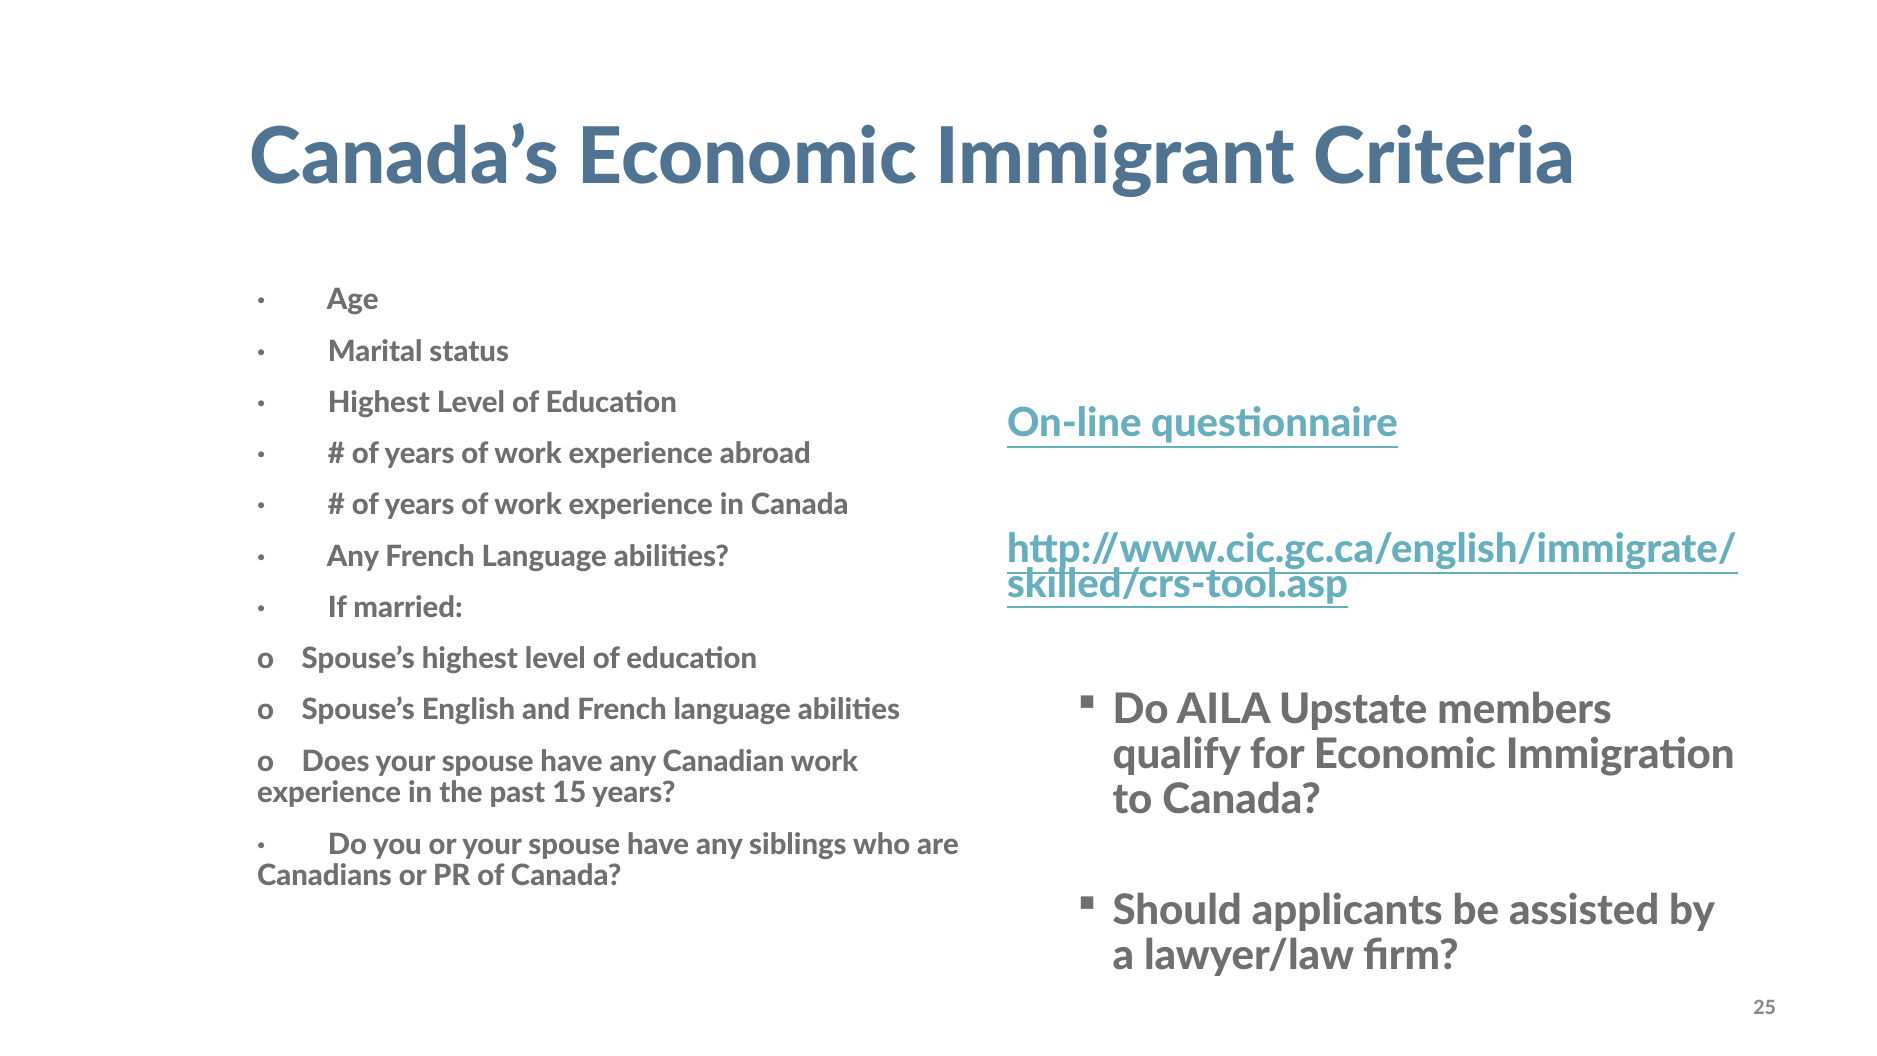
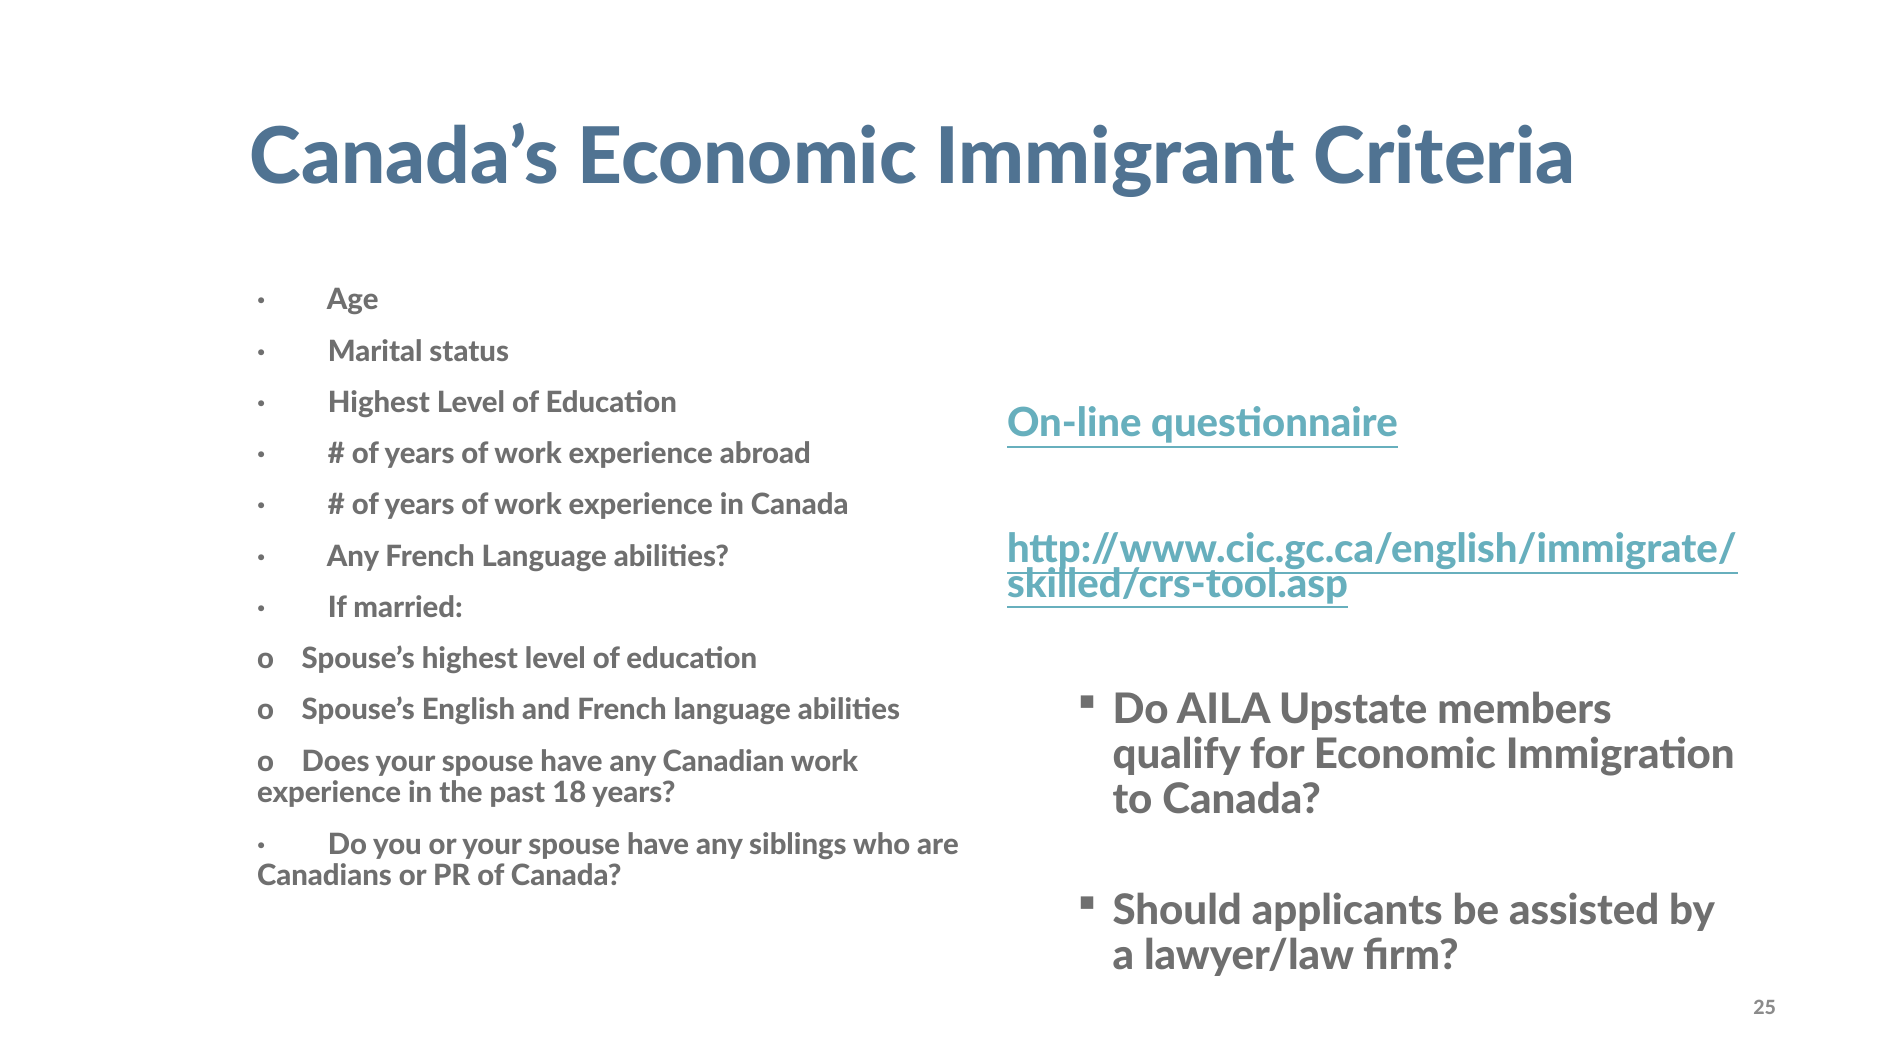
15: 15 -> 18 (569, 793)
